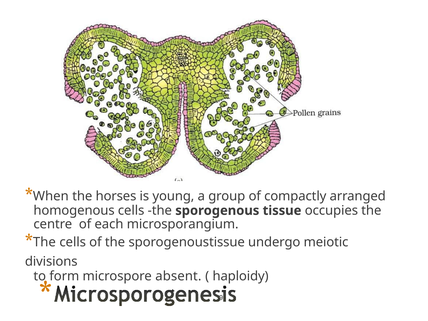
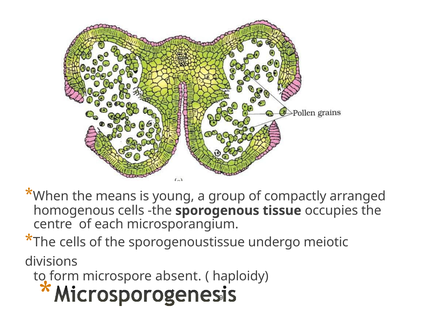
horses: horses -> means (116, 196)
